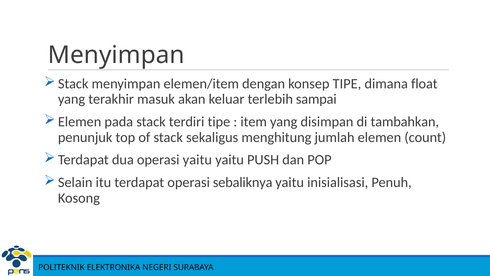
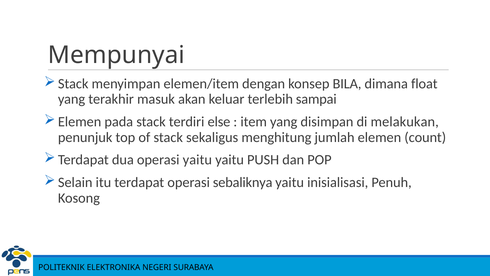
Menyimpan: Menyimpan -> Mempunyai (116, 55)
konsep TIPE: TIPE -> BILA (347, 84)
terdiri tipe: tipe -> else (219, 122)
tambahkan: tambahkan -> melakukan (405, 122)
